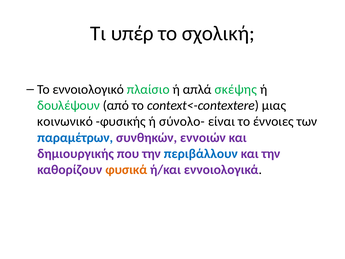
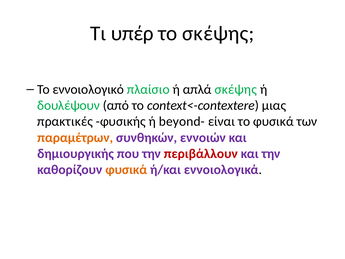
το σχολική: σχολική -> σκέψης (218, 33)
κοινωνικό: κοινωνικό -> πρακτικές (65, 121)
σύνολο-: σύνολο- -> beyond- (182, 121)
το έννοιες: έννοιες -> φυσικά (273, 121)
παραμέτρων colour: blue -> orange (75, 137)
περιβάλλουν colour: blue -> red (201, 154)
